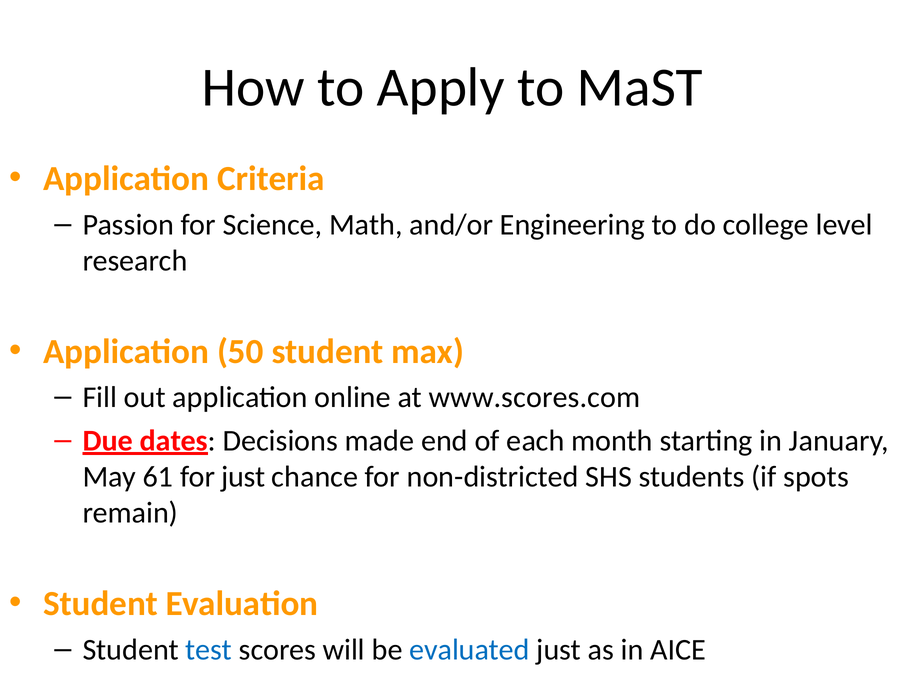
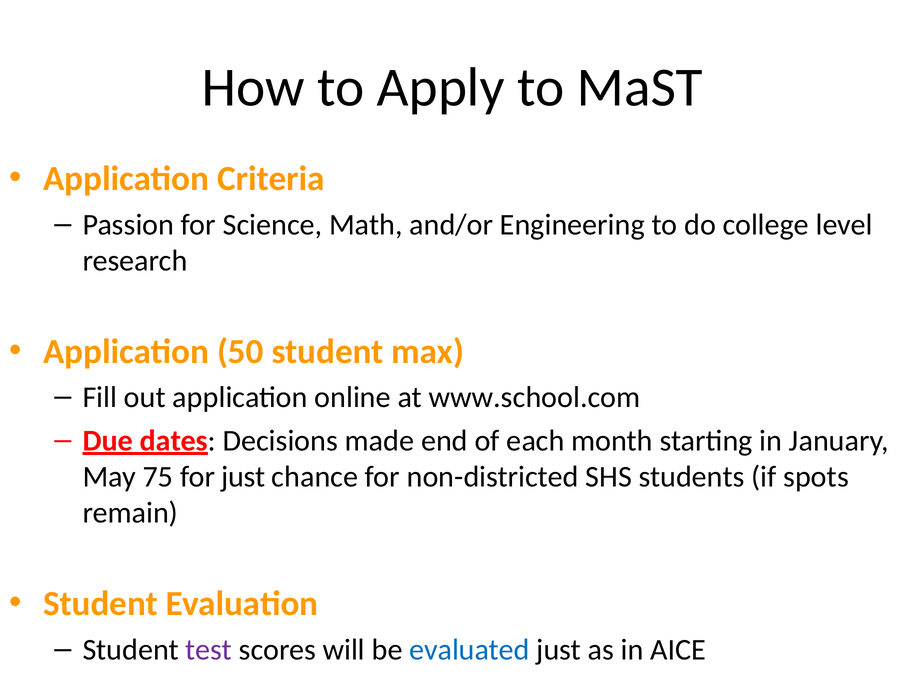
www.scores.com: www.scores.com -> www.school.com (535, 398)
61: 61 -> 75 (158, 477)
test colour: blue -> purple (209, 650)
